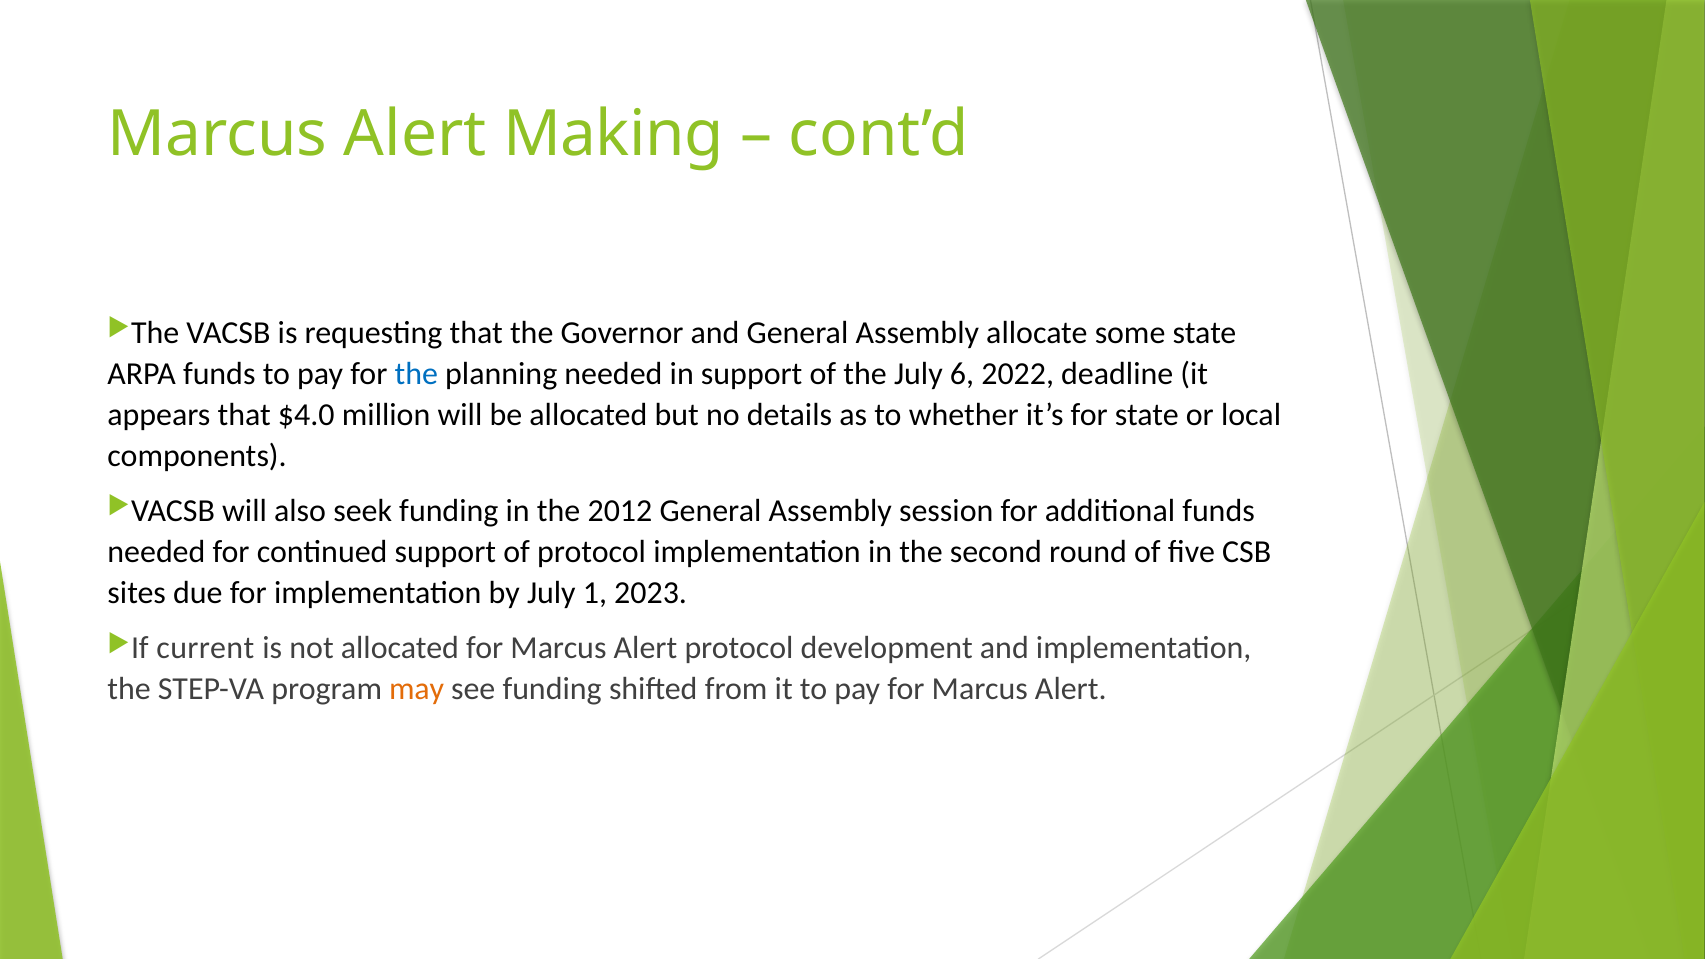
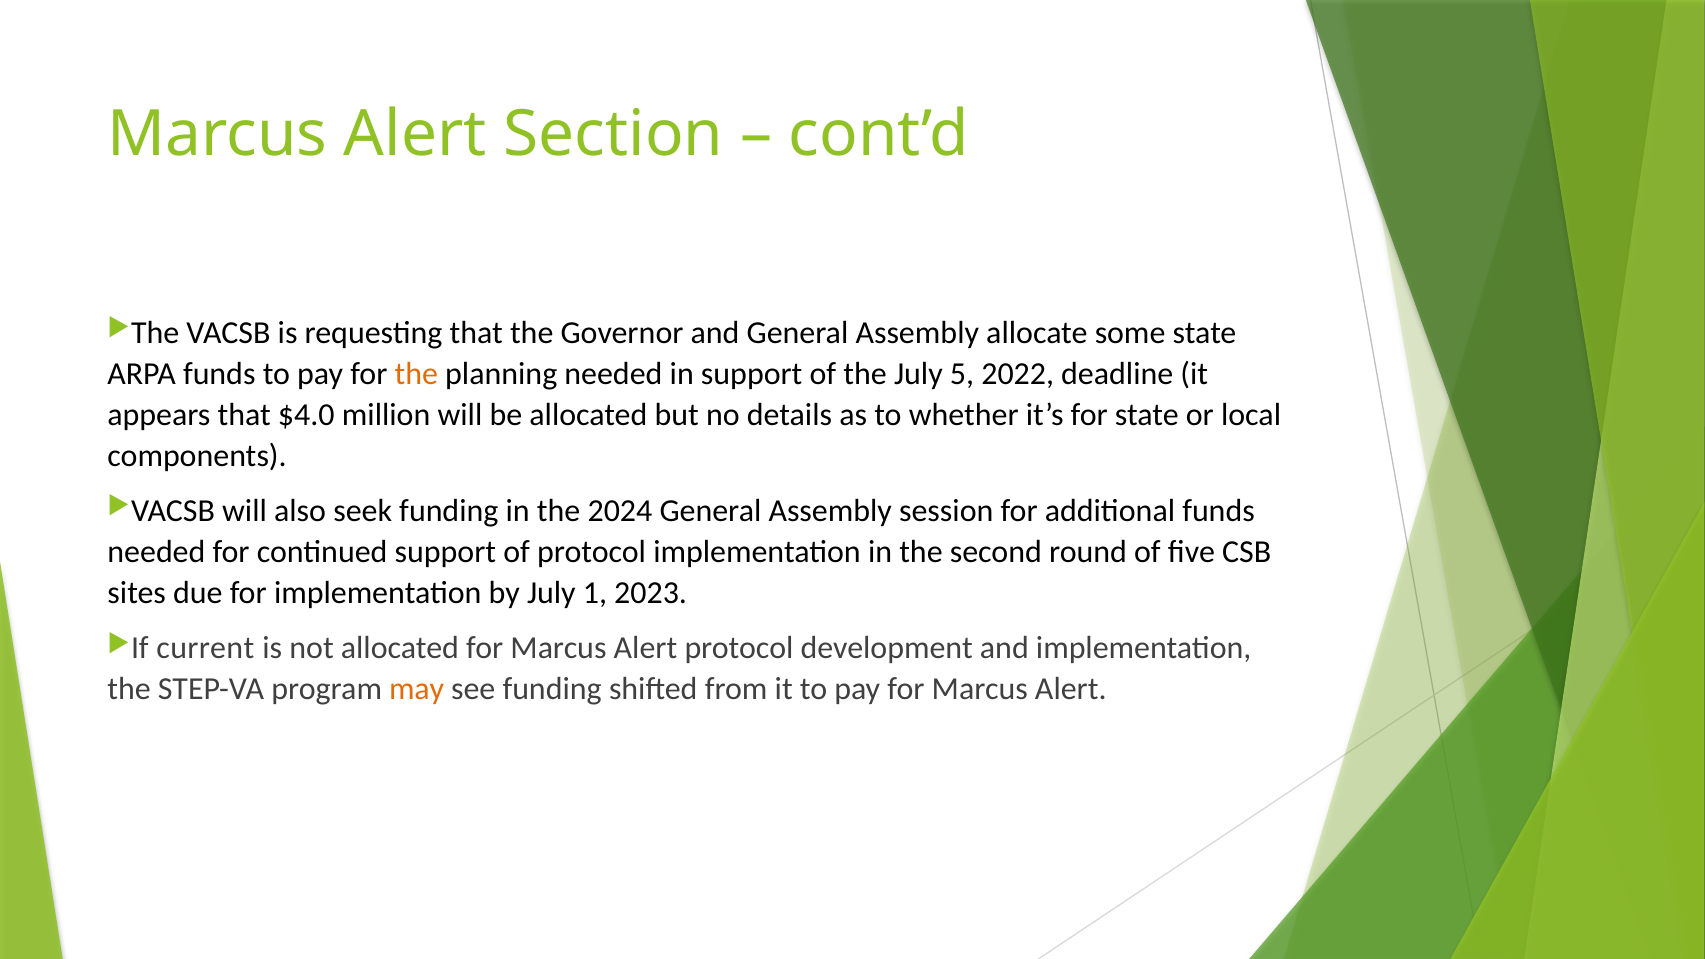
Making: Making -> Section (613, 134)
the colour: blue -> orange (416, 374)
6: 6 -> 5 (962, 374)
2012: 2012 -> 2024 (620, 511)
